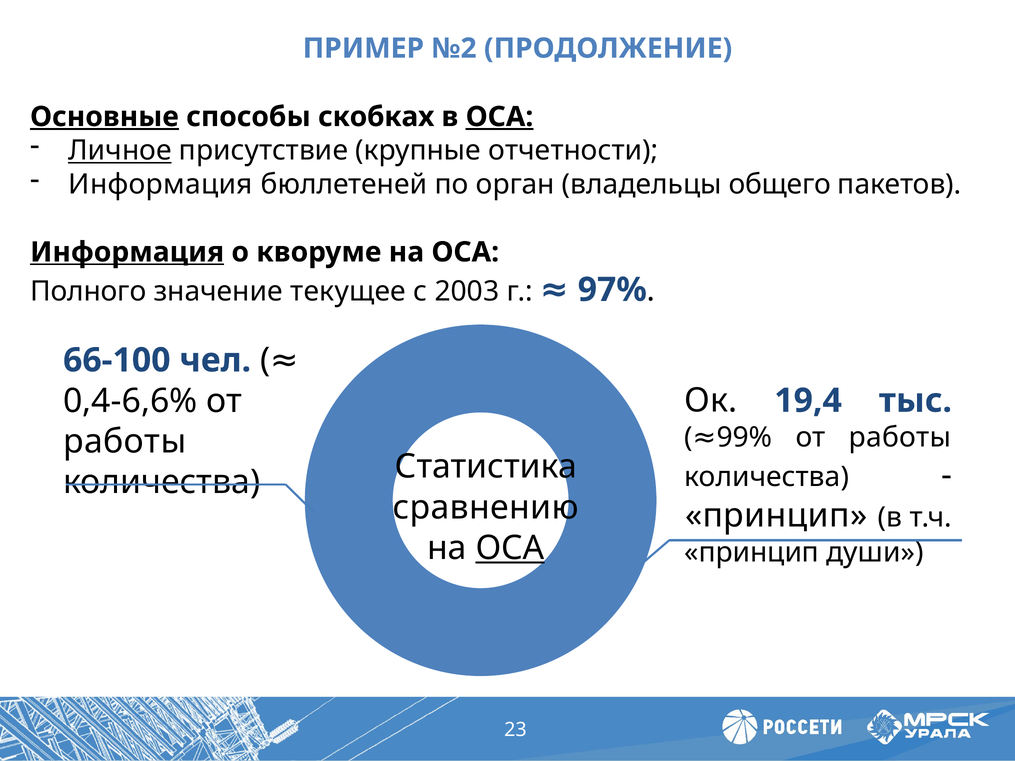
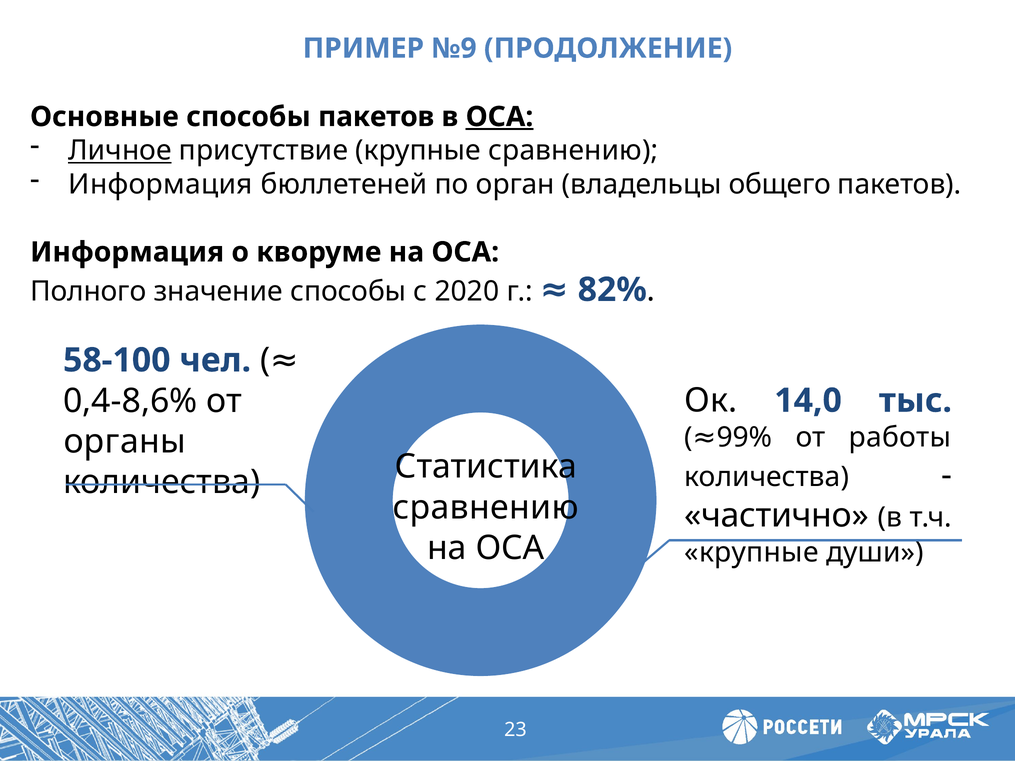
№2: №2 -> №9 (454, 48)
Основные underline: present -> none (104, 117)
способы скобках: скобках -> пакетов (376, 117)
крупные отчетности: отчетности -> сравнению (573, 151)
Информация underline: present -> none (127, 252)
значение текущее: текущее -> способы (348, 292)
2003: 2003 -> 2020 (467, 292)
97%: 97% -> 82% (612, 290)
66-100: 66-100 -> 58-100 (117, 360)
19,4: 19,4 -> 14,0 (808, 401)
0,4-6,6%: 0,4-6,6% -> 0,4-8,6% (130, 401)
работы: работы -> органы (125, 442)
принцип: принцип -> частично (777, 516)
ОСА underline: present -> none (510, 548)
принцип: принцип -> крупные (752, 553)
